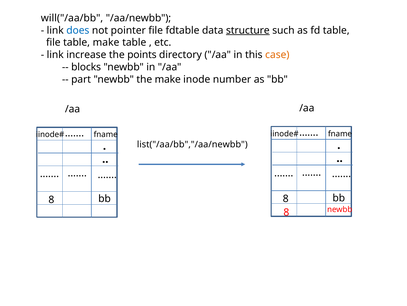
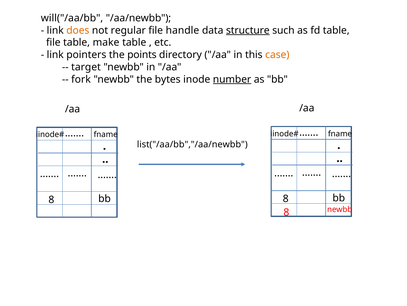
does colour: blue -> orange (78, 30)
pointer: pointer -> regular (128, 30)
fdtable: fdtable -> handle (182, 30)
increase: increase -> pointers (86, 55)
blocks: blocks -> target (86, 67)
part: part -> fork (81, 79)
the make: make -> bytes (168, 79)
number underline: none -> present (232, 79)
